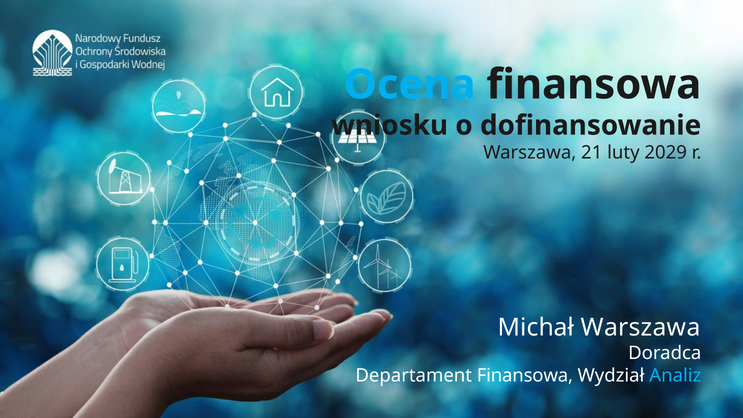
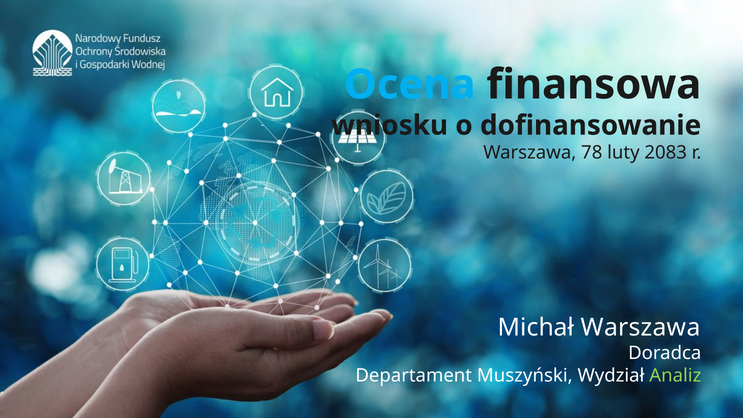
21: 21 -> 78 (592, 153)
2029: 2029 -> 2083 (666, 153)
Departament Finansowa: Finansowa -> Muszyński (525, 376)
Analiz colour: light blue -> light green (675, 376)
